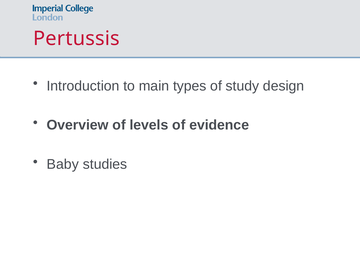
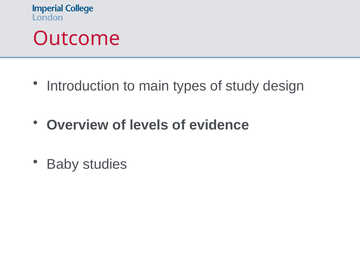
Pertussis: Pertussis -> Outcome (77, 39)
